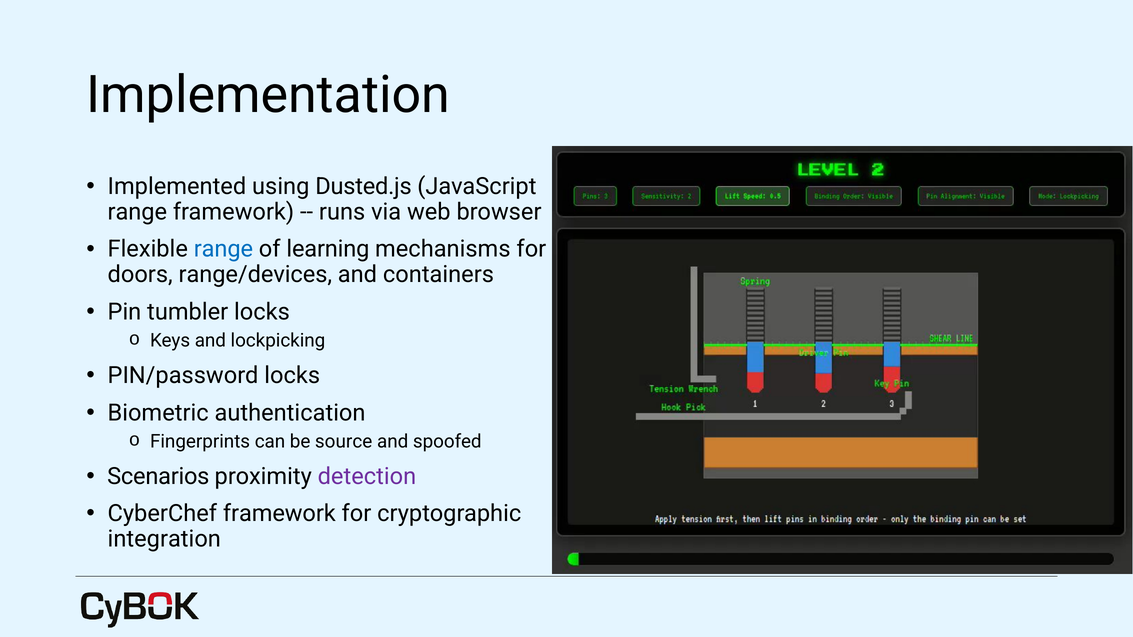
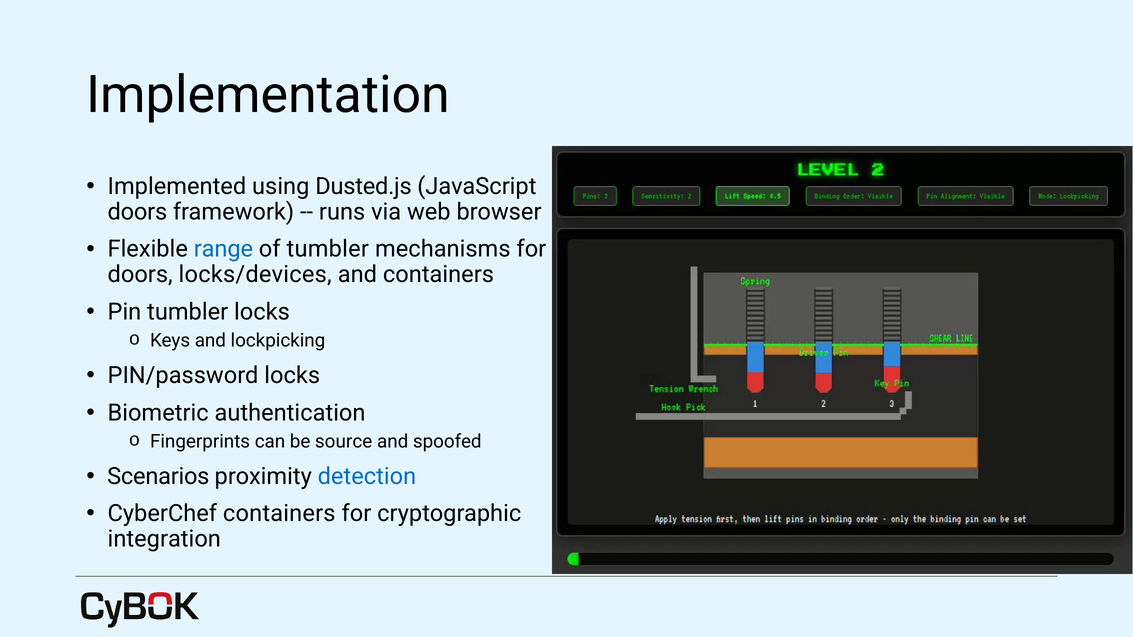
range: range -> doors (137, 212)
of learning: learning -> tumbler (328, 249)
range/devices: range/devices -> locks/devices (255, 275)
detection colour: purple -> blue (367, 477)
CyberChef framework: framework -> containers (279, 514)
